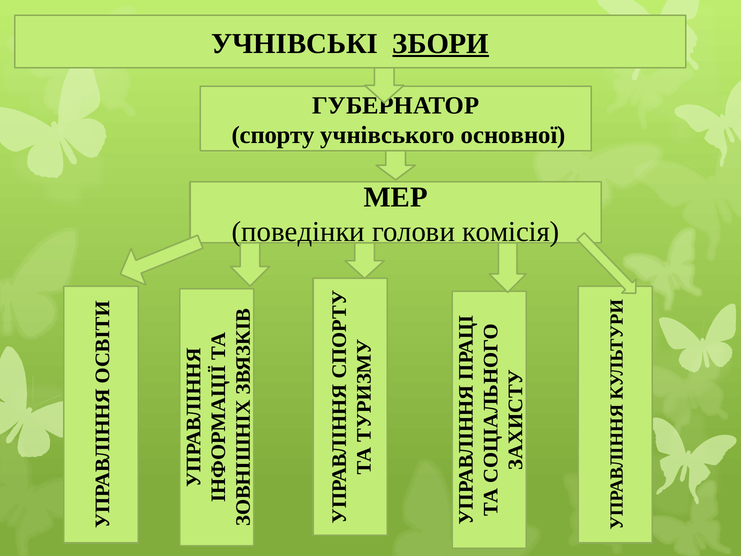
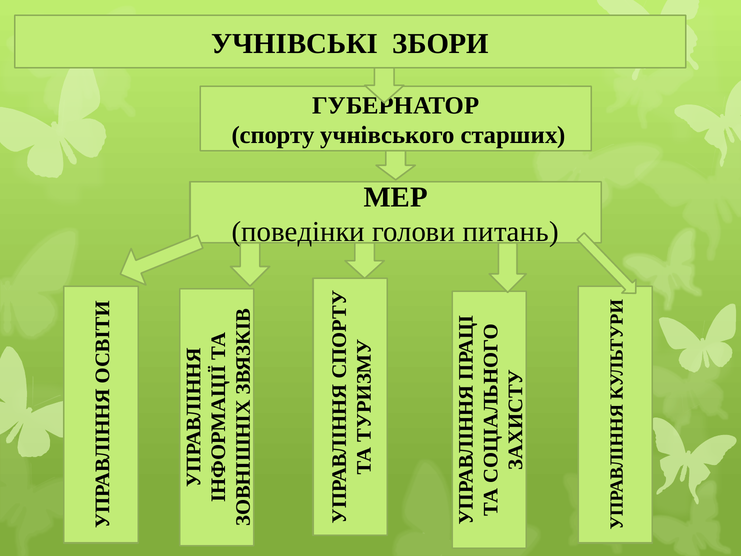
ЗБОРИ underline: present -> none (441, 44)
основної: основної -> старших (513, 135)
комісія: комісія -> питань (511, 232)
